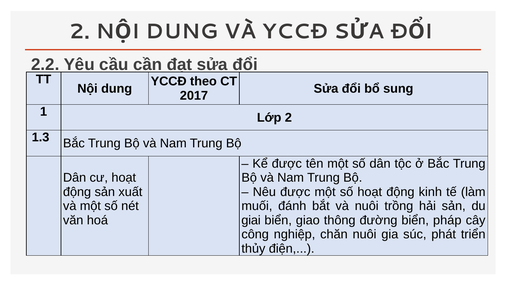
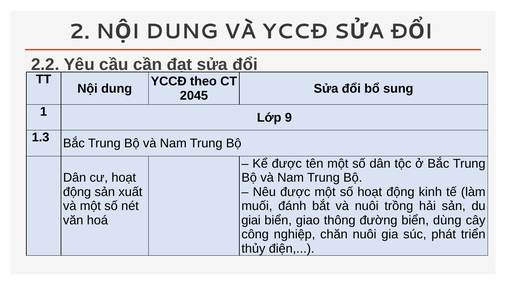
2017: 2017 -> 2045 (194, 95)
Lớp 2: 2 -> 9 (288, 117)
pháp: pháp -> dùng (447, 220)
